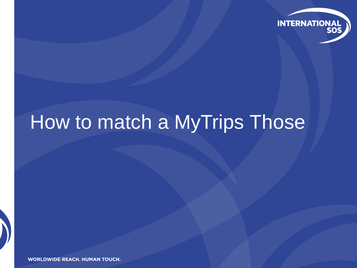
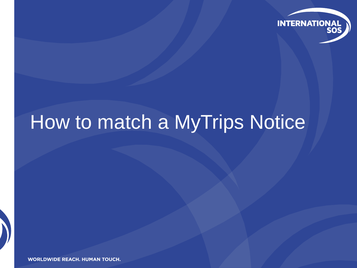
Those: Those -> Notice (278, 122)
